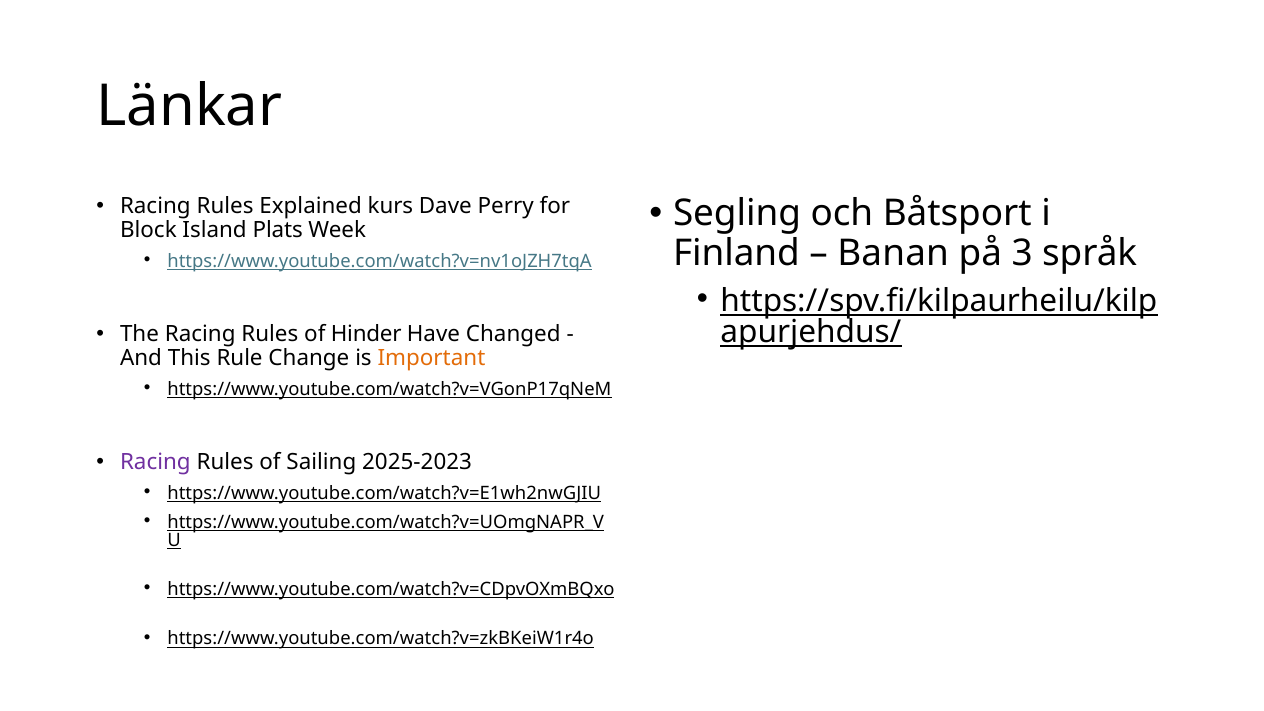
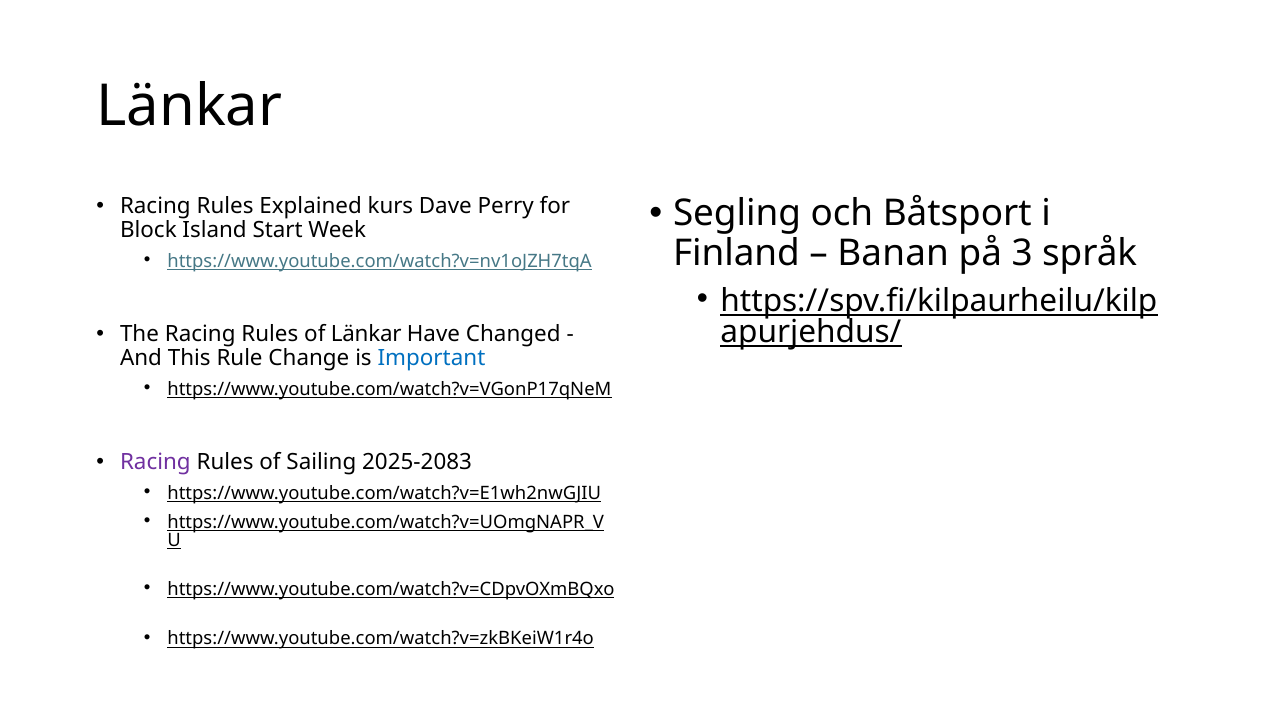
Plats: Plats -> Start (278, 230)
of Hinder: Hinder -> Länkar (366, 334)
Important colour: orange -> blue (431, 358)
2025-2023: 2025-2023 -> 2025-2083 (417, 462)
